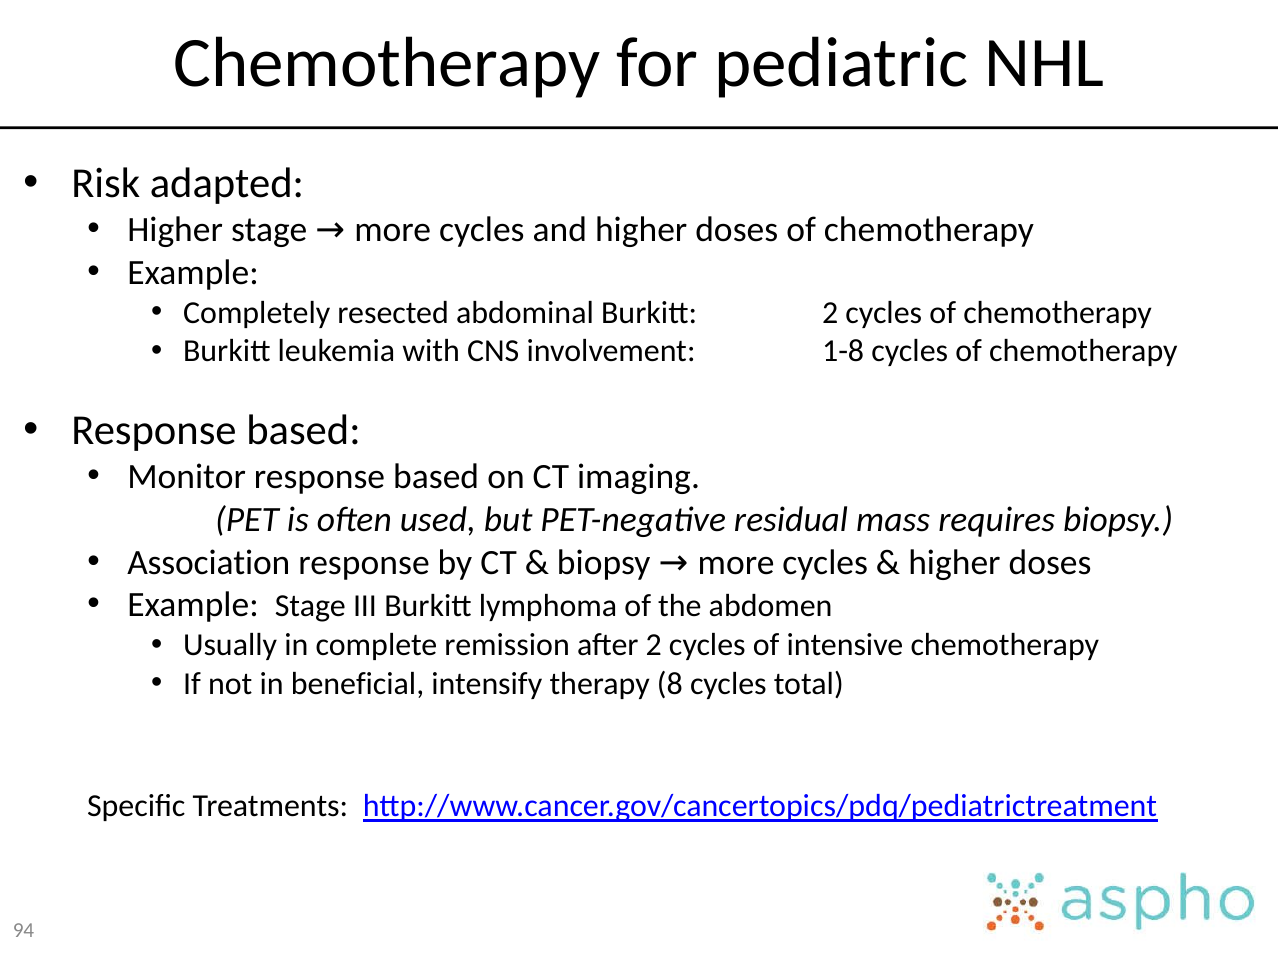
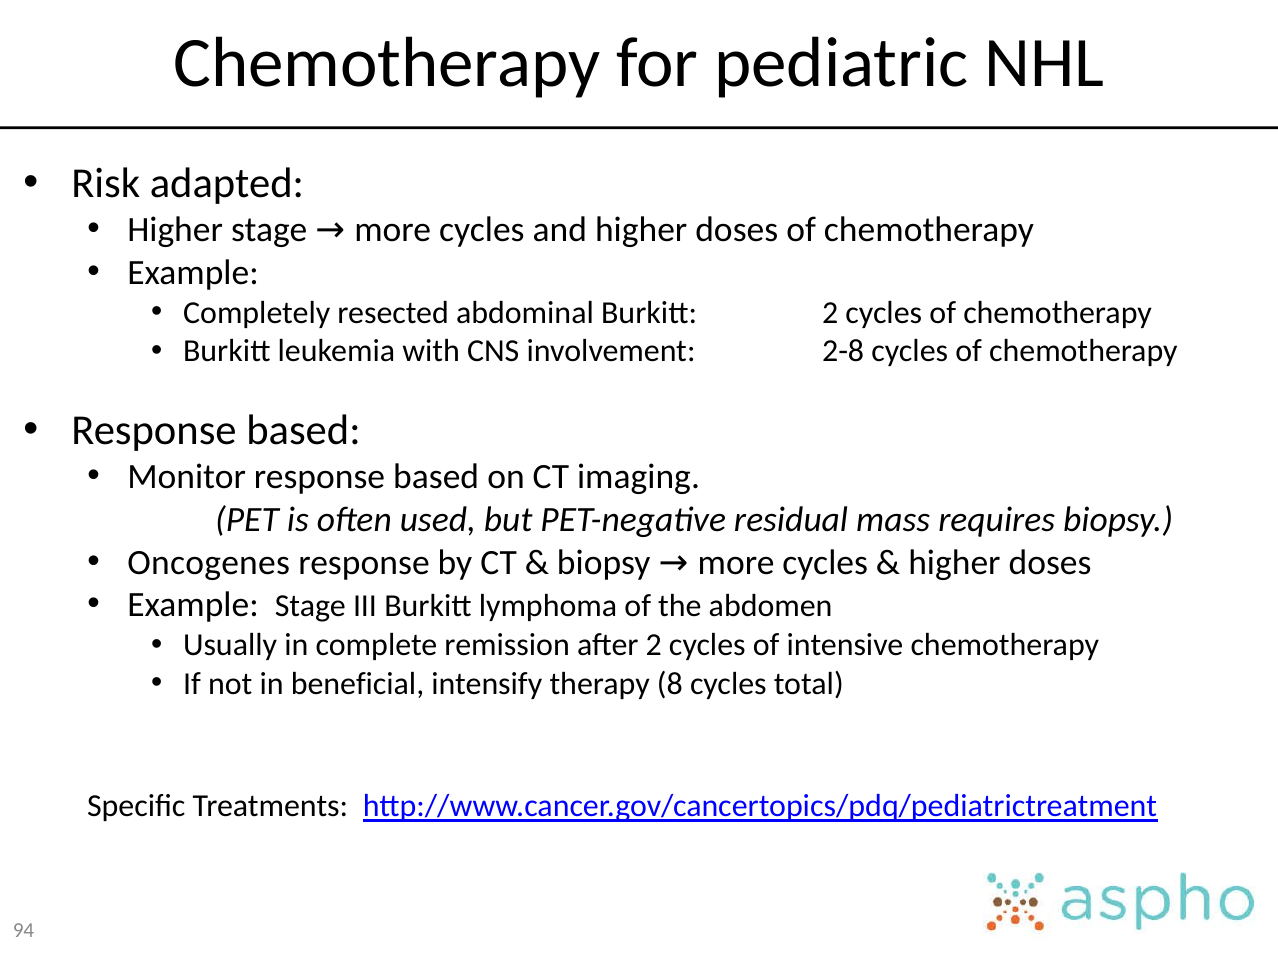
1-8: 1-8 -> 2-8 (843, 352)
Association: Association -> Oncogenes (209, 563)
